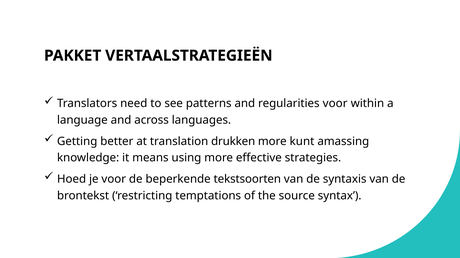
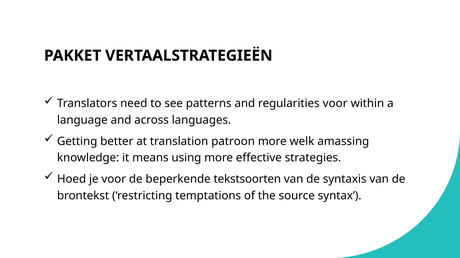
drukken: drukken -> patroon (233, 142)
kunt: kunt -> welk (302, 142)
